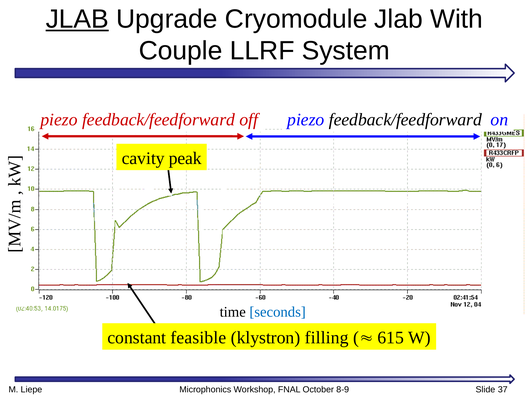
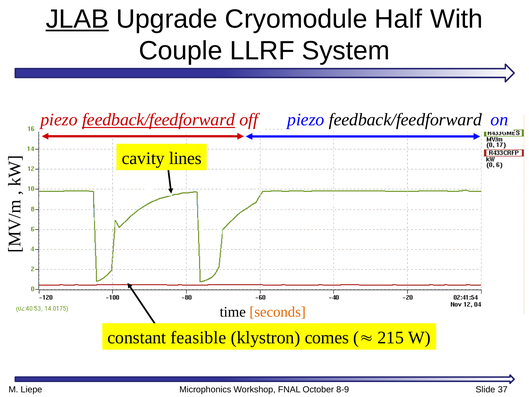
Cryomodule Jlab: Jlab -> Half (398, 19)
feedback/feedforward underline: none -> present (159, 120)
peak: peak -> lines (185, 158)
seconds colour: blue -> orange (278, 312)
filling: filling -> comes (327, 337)
615: 615 -> 215 (391, 337)
